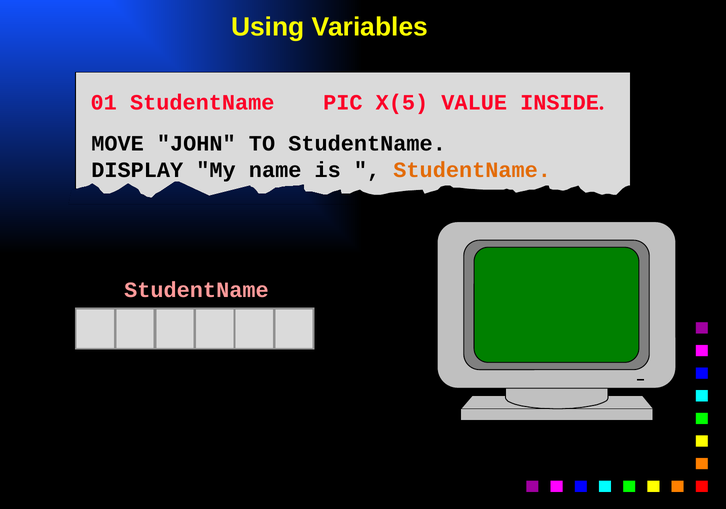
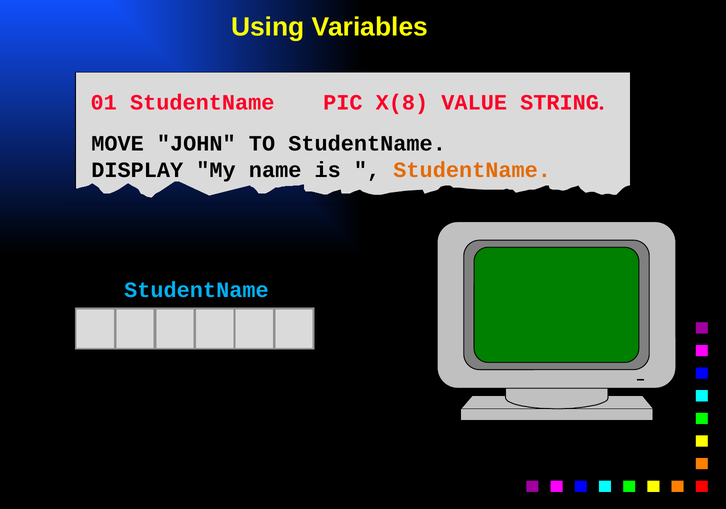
X(5: X(5 -> X(8 (402, 103)
INSIDE: INSIDE -> STRING (560, 103)
StudentName colour: pink -> light blue (196, 290)
